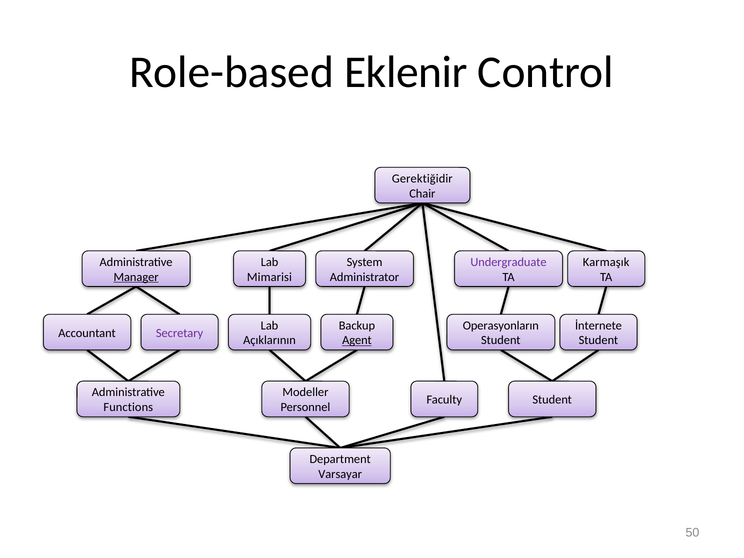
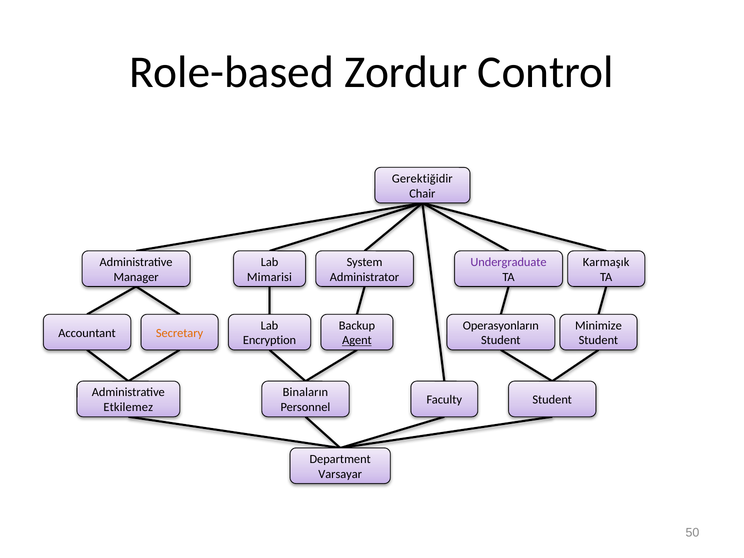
Eklenir: Eklenir -> Zordur (406, 72)
Manager underline: present -> none (136, 277)
İnternete: İnternete -> Minimize (598, 326)
Secretary colour: purple -> orange (180, 333)
Açıklarının: Açıklarının -> Encryption (270, 340)
Modeller: Modeller -> Binaların (305, 392)
Functions: Functions -> Etkilemez (128, 407)
